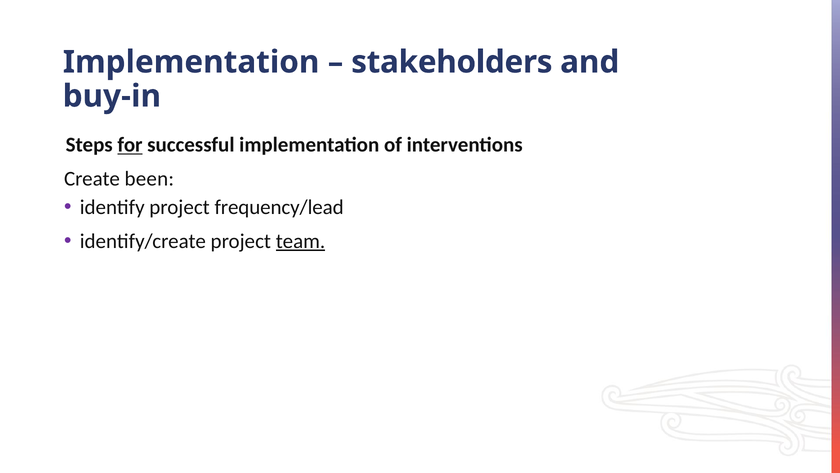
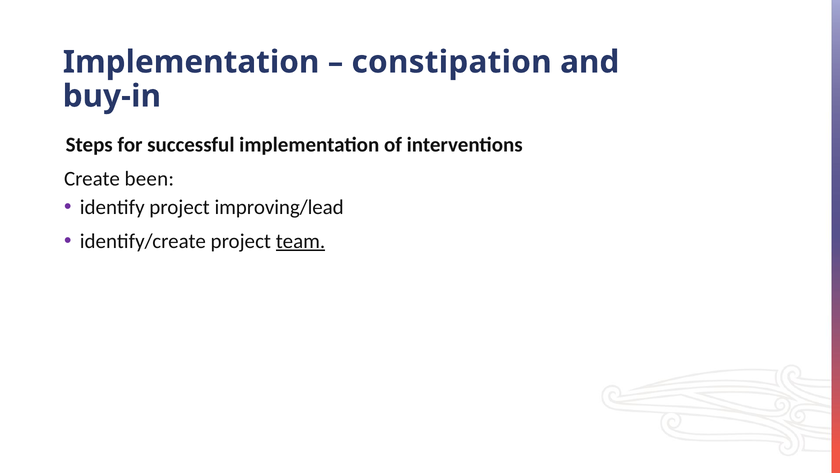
stakeholders: stakeholders -> constipation (452, 62)
for underline: present -> none (130, 145)
frequency/lead: frequency/lead -> improving/lead (279, 207)
